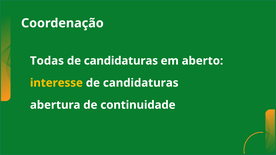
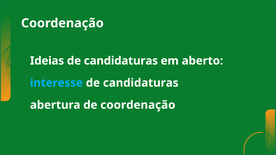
Todas: Todas -> Ideias (47, 61)
interesse colour: yellow -> light blue (56, 83)
de continuidade: continuidade -> coordenação (138, 105)
